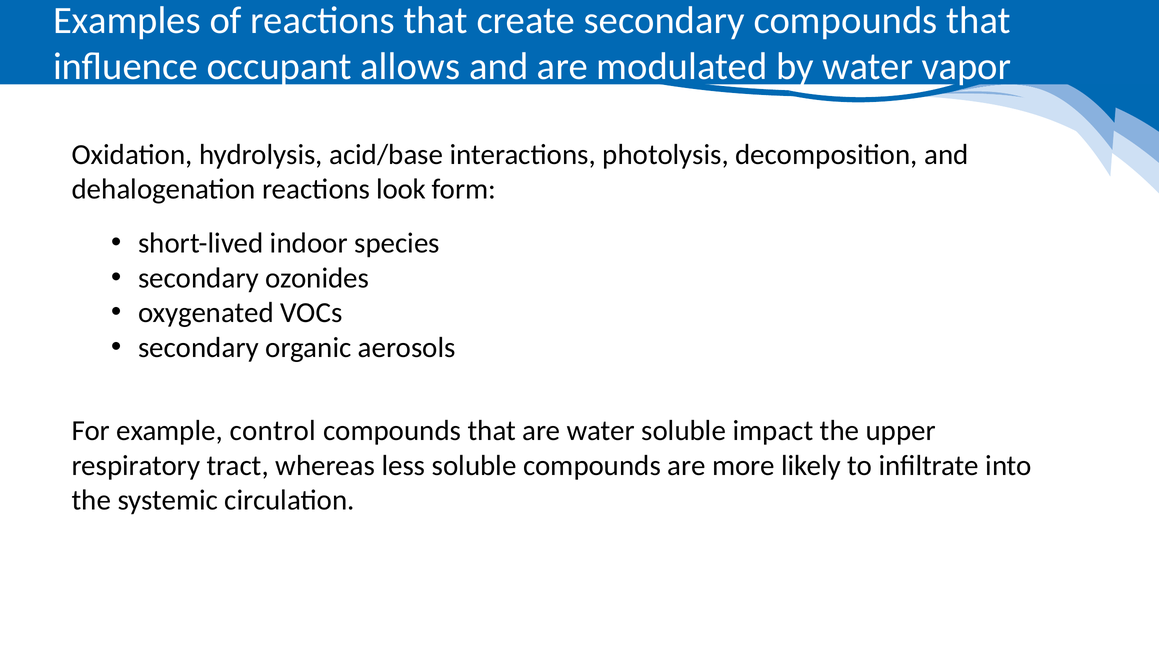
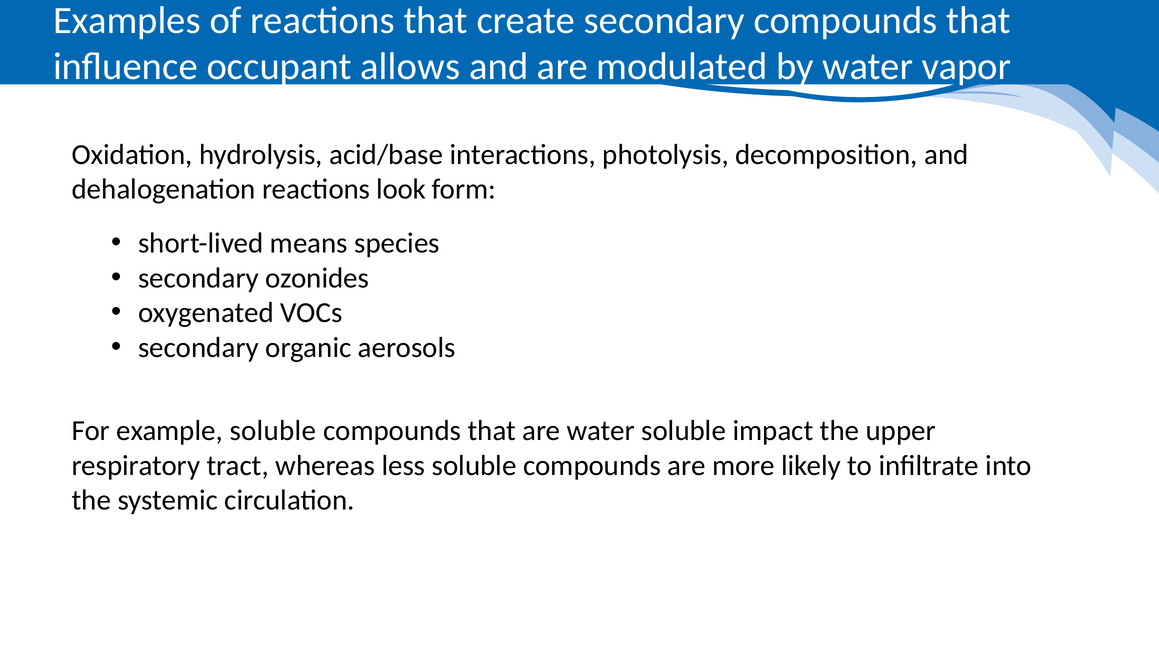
indoor: indoor -> means (309, 243)
example control: control -> soluble (273, 431)
